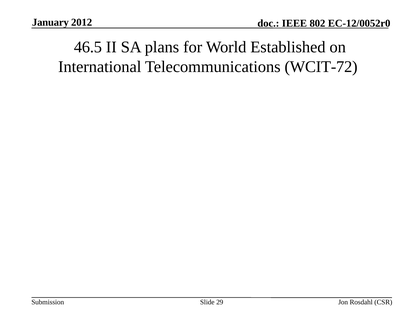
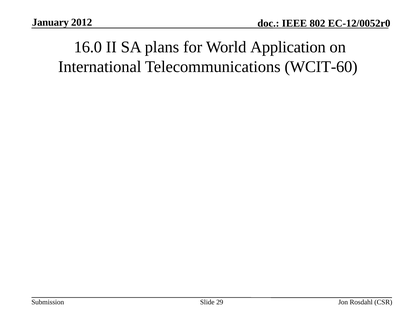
46.5: 46.5 -> 16.0 (88, 47)
Established: Established -> Application (288, 47)
WCIT-72: WCIT-72 -> WCIT-60 (321, 67)
